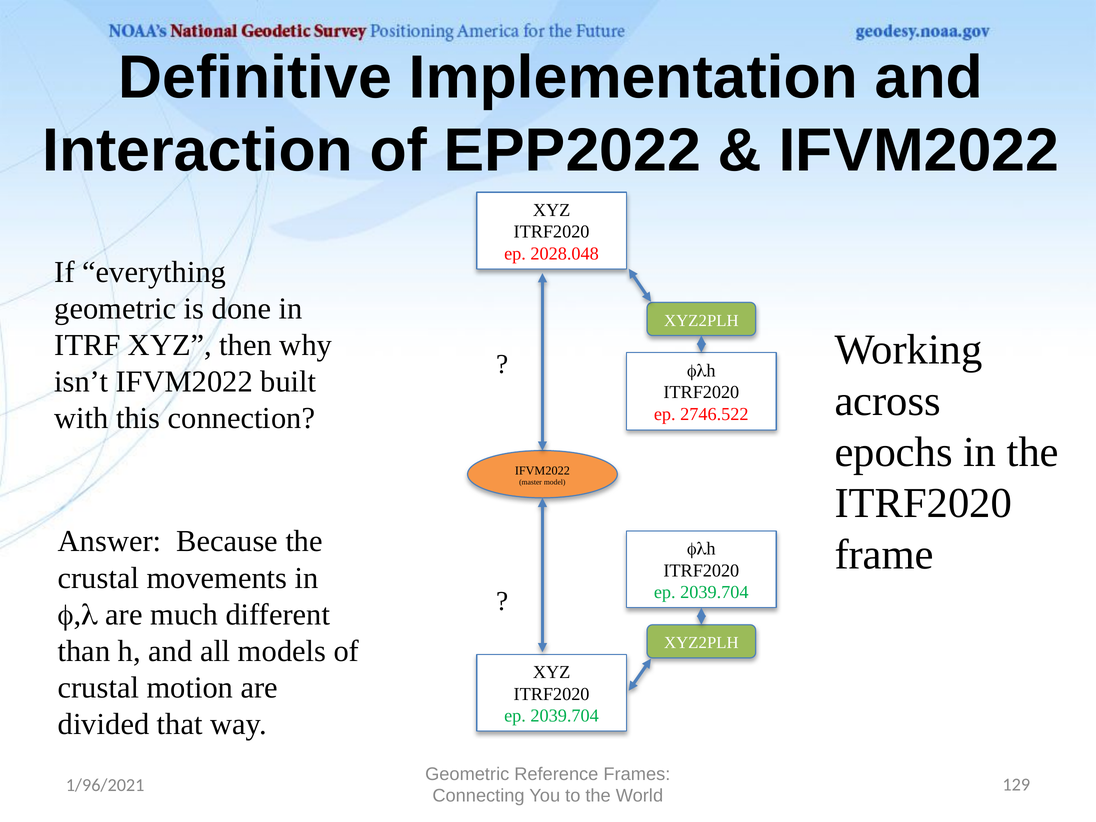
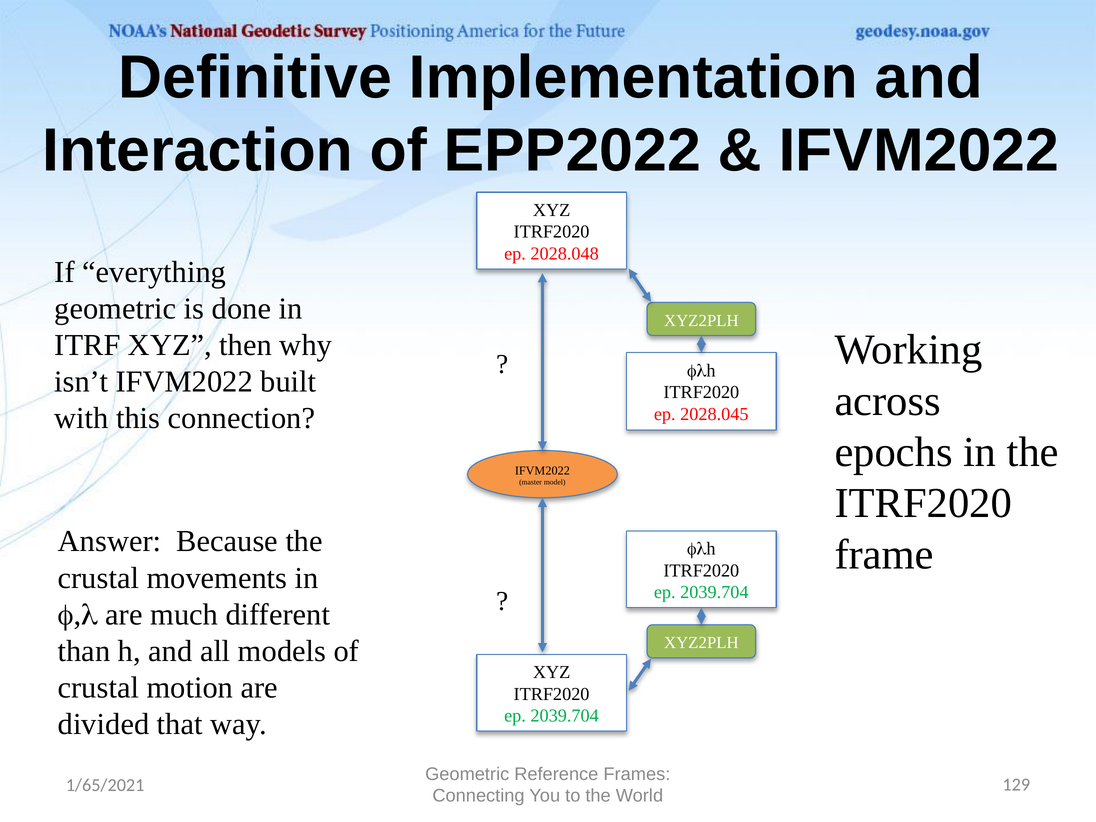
2746.522: 2746.522 -> 2028.045 (714, 414)
1/96/2021: 1/96/2021 -> 1/65/2021 (105, 785)
